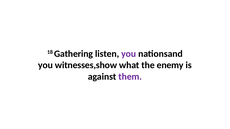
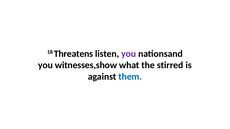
Gathering: Gathering -> Threatens (74, 54)
enemy: enemy -> stirred (170, 65)
them colour: purple -> blue (130, 77)
